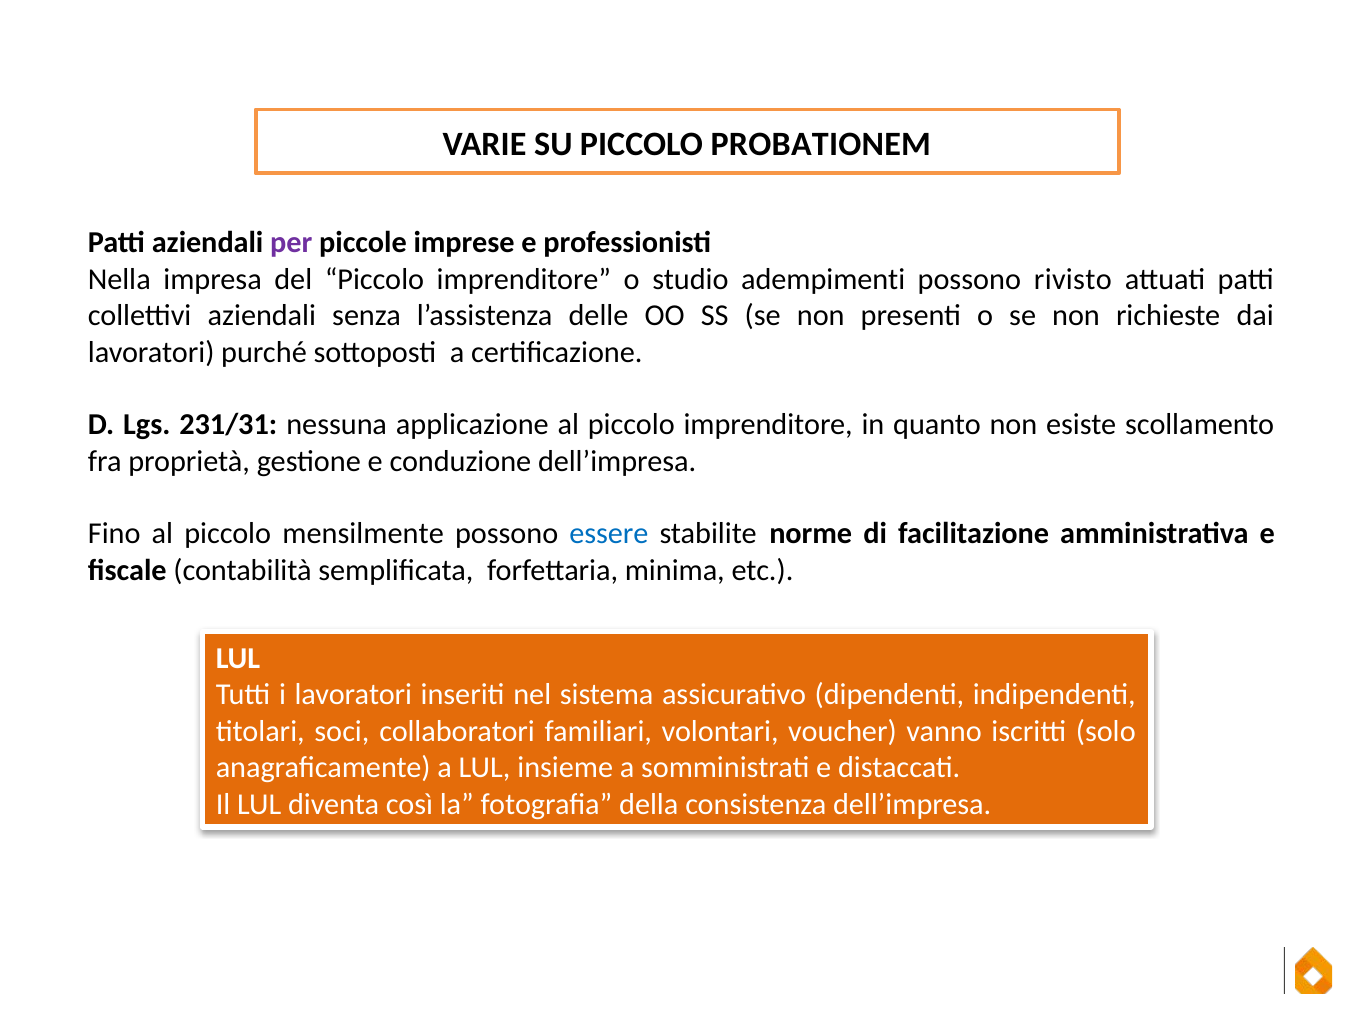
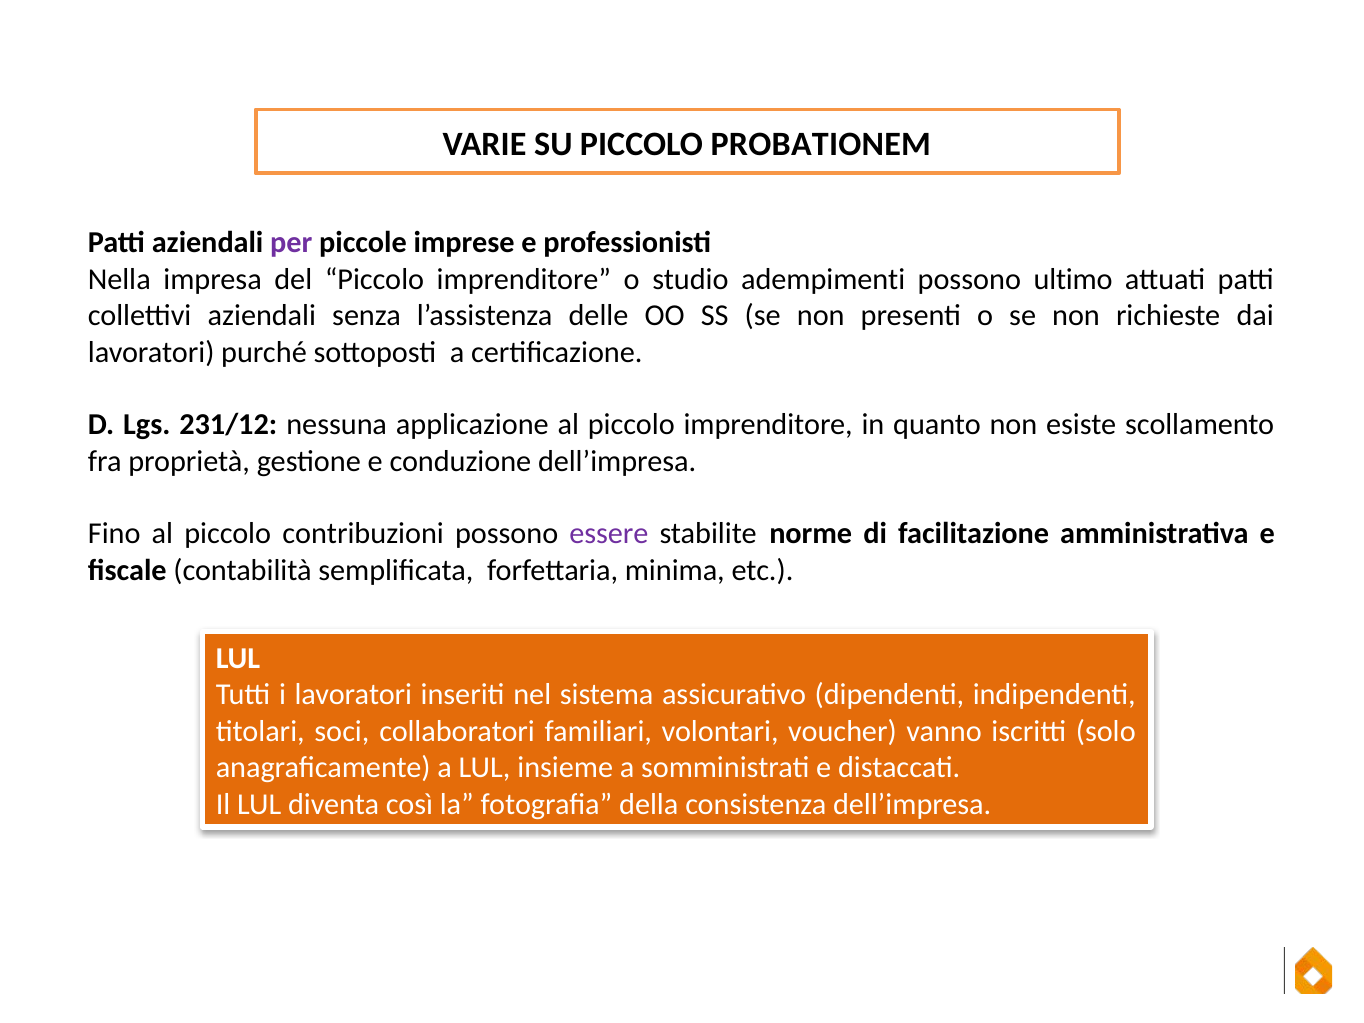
rivisto: rivisto -> ultimo (1073, 279)
231/31: 231/31 -> 231/12 (228, 425)
mensilmente: mensilmente -> contribuzioni (363, 534)
essere colour: blue -> purple (609, 534)
